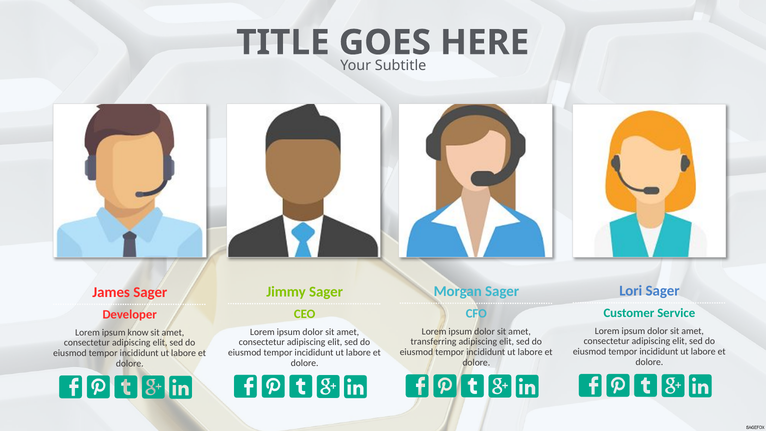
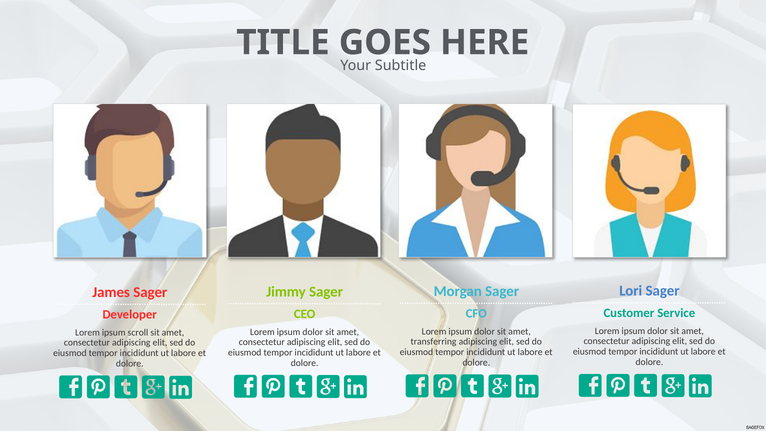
know: know -> scroll (138, 332)
